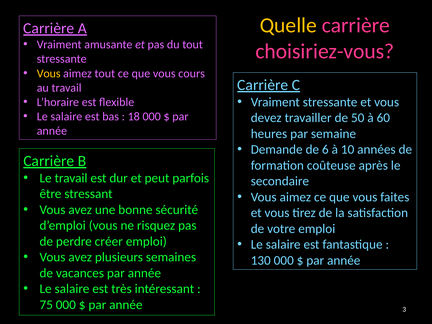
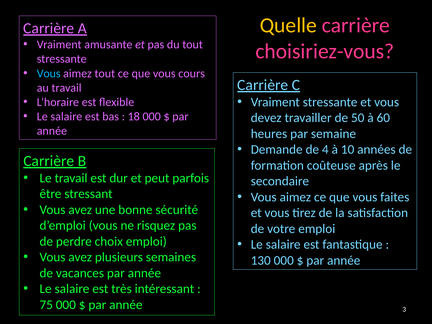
Vous colour: yellow -> light blue (49, 73)
6: 6 -> 4 (325, 150)
créer: créer -> choix (109, 241)
